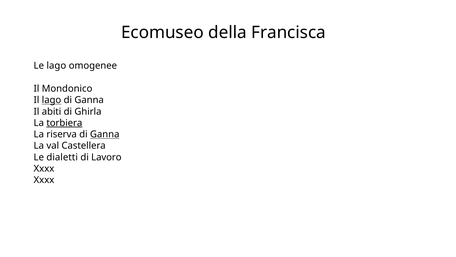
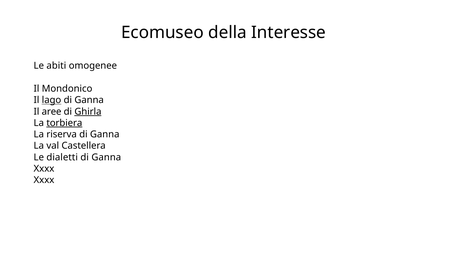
Francisca: Francisca -> Interesse (289, 33)
Le lago: lago -> abiti (56, 66)
abiti: abiti -> aree (52, 111)
Ghirla underline: none -> present (88, 111)
Ganna underline: present -> none (105, 134)
Lavoro: Lavoro -> Ganna (106, 157)
